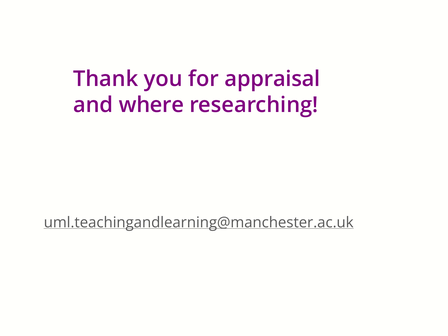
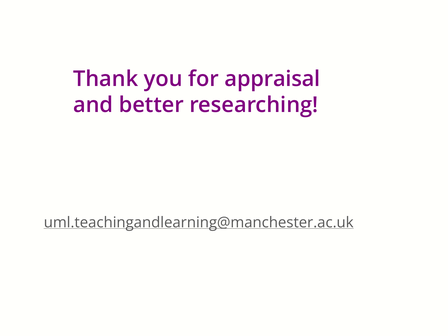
where: where -> better (151, 105)
